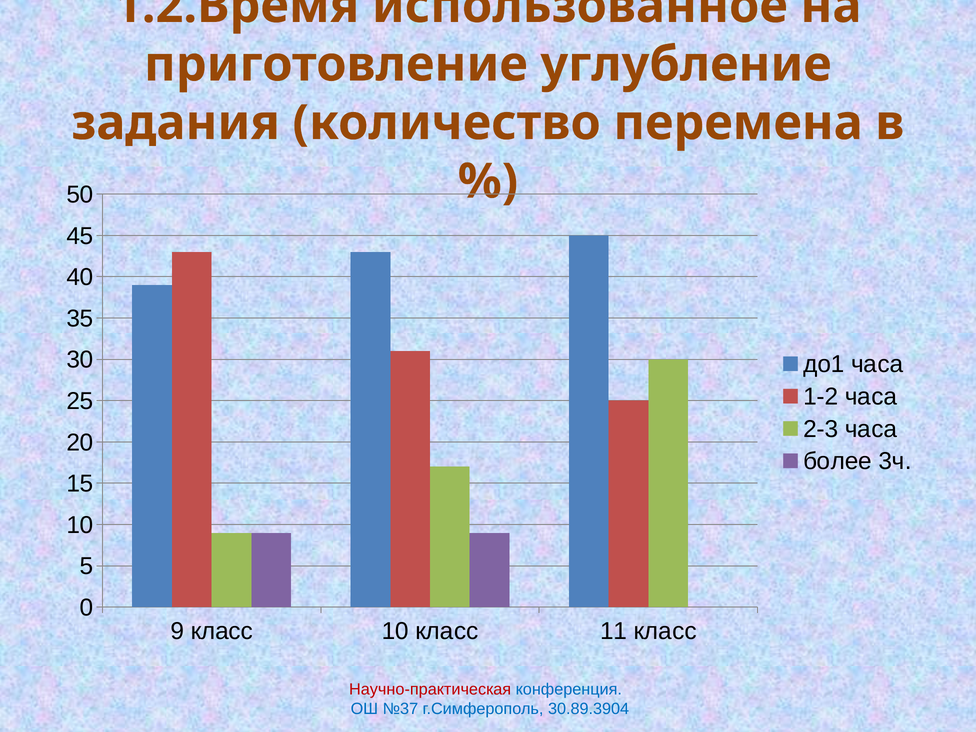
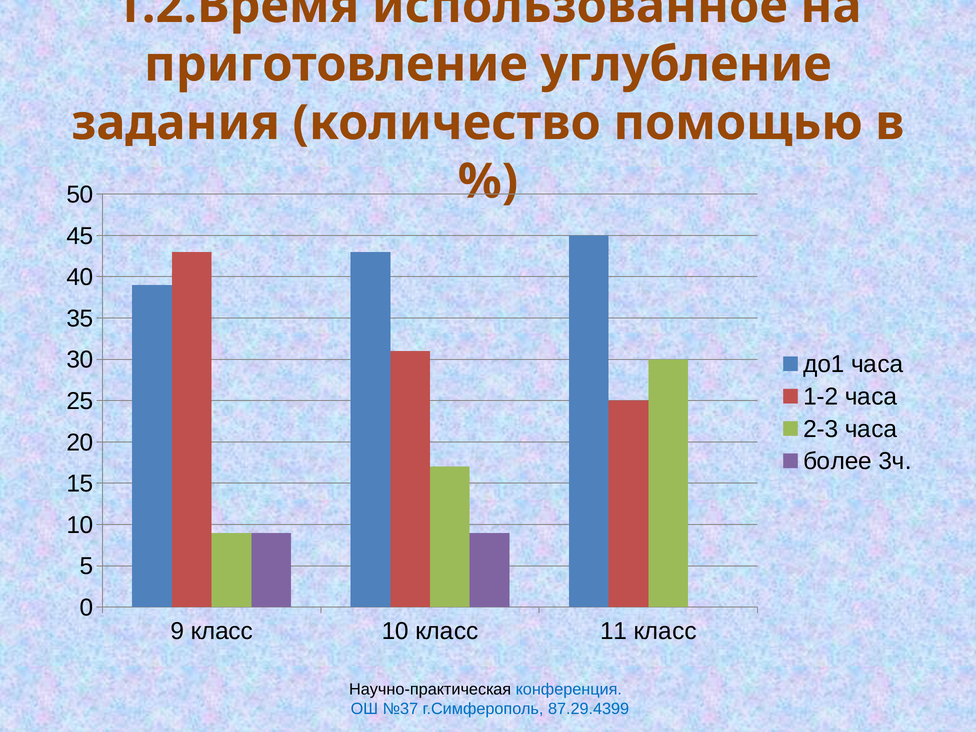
перемена: перемена -> помощью (738, 123)
Научно-практическая colour: red -> black (430, 689)
30.89.3904: 30.89.3904 -> 87.29.4399 (589, 709)
